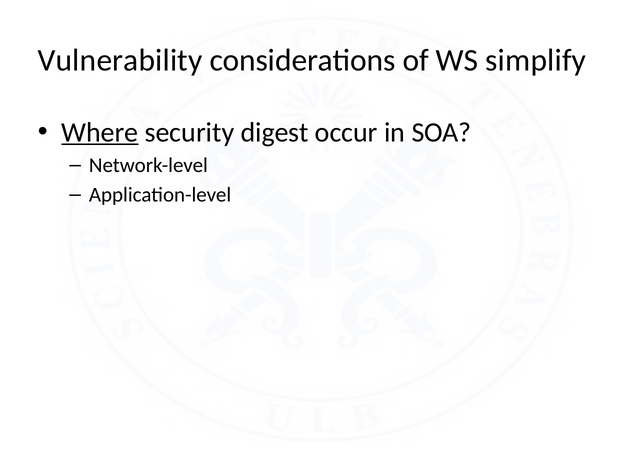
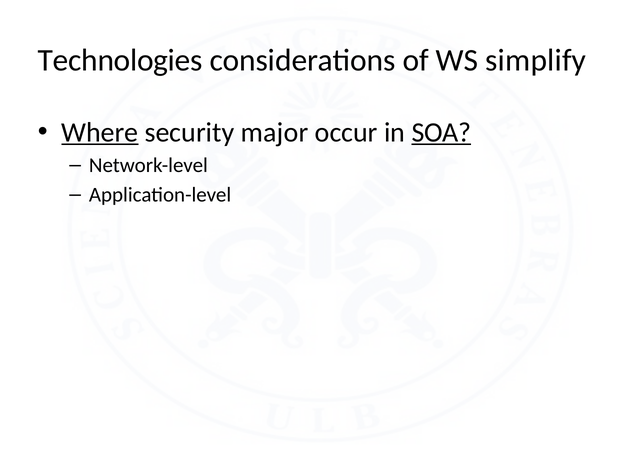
Vulnerability: Vulnerability -> Technologies (120, 60)
digest: digest -> major (274, 132)
SOA underline: none -> present (441, 132)
